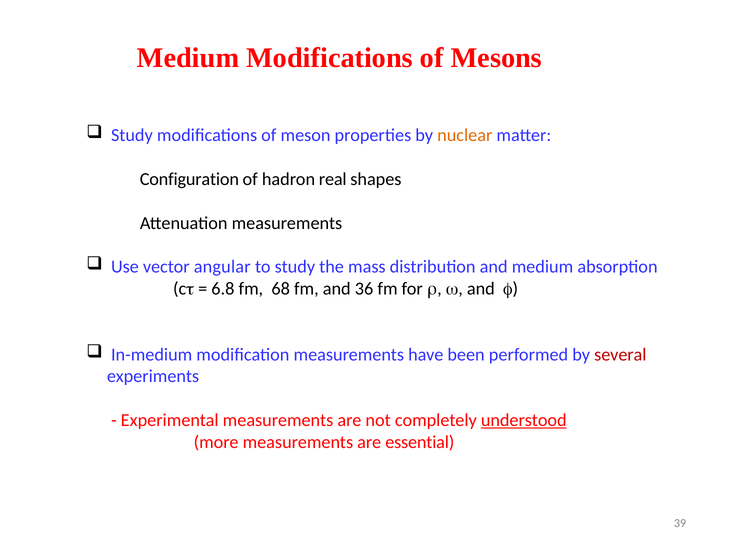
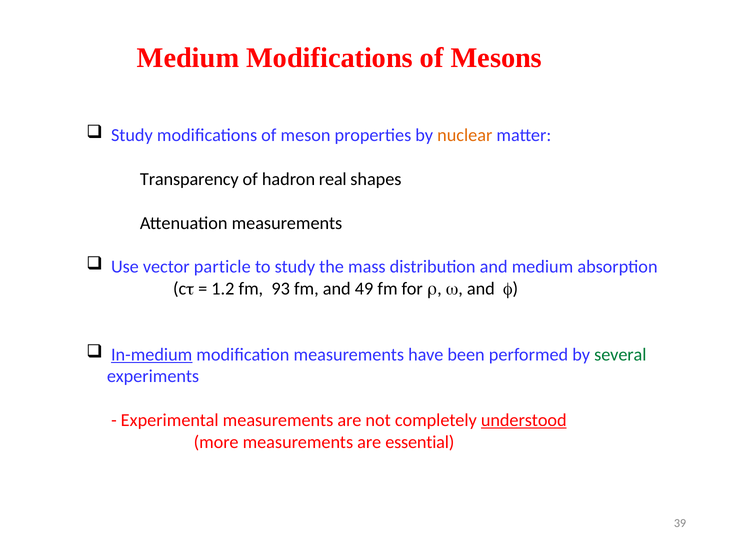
Configuration: Configuration -> Transparency (189, 179)
angular: angular -> particle (222, 267)
6.8: 6.8 -> 1.2 (223, 288)
68: 68 -> 93 (281, 288)
36: 36 -> 49 (364, 288)
In-medium underline: none -> present (152, 354)
several colour: red -> green (620, 354)
